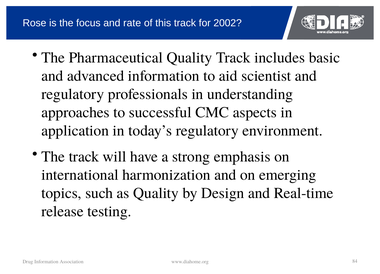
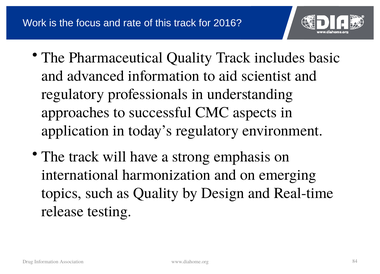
Rose: Rose -> Work (34, 23)
2002: 2002 -> 2016 (228, 23)
